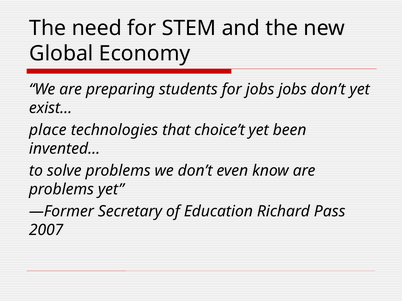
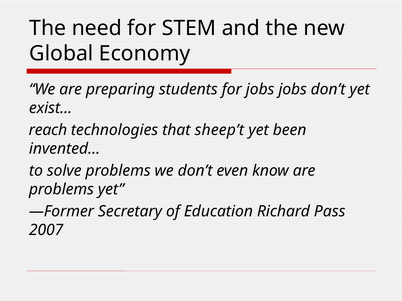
place: place -> reach (48, 130)
choice’t: choice’t -> sheep’t (219, 130)
